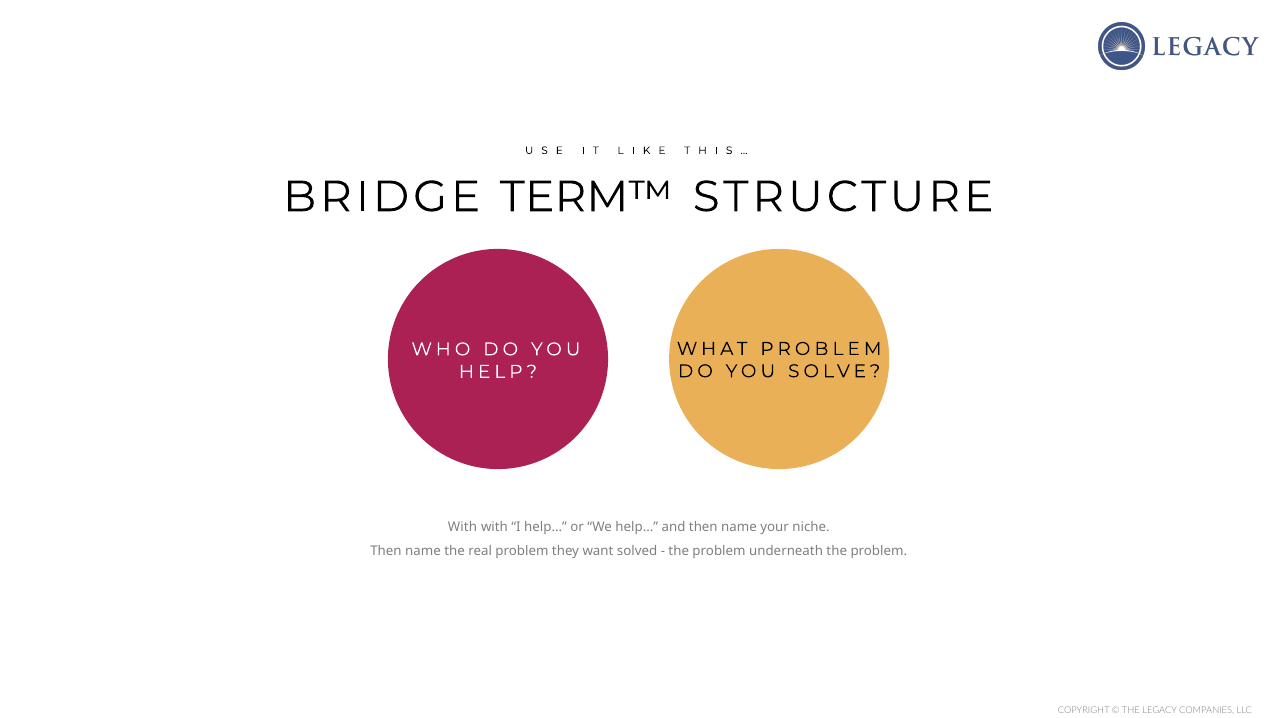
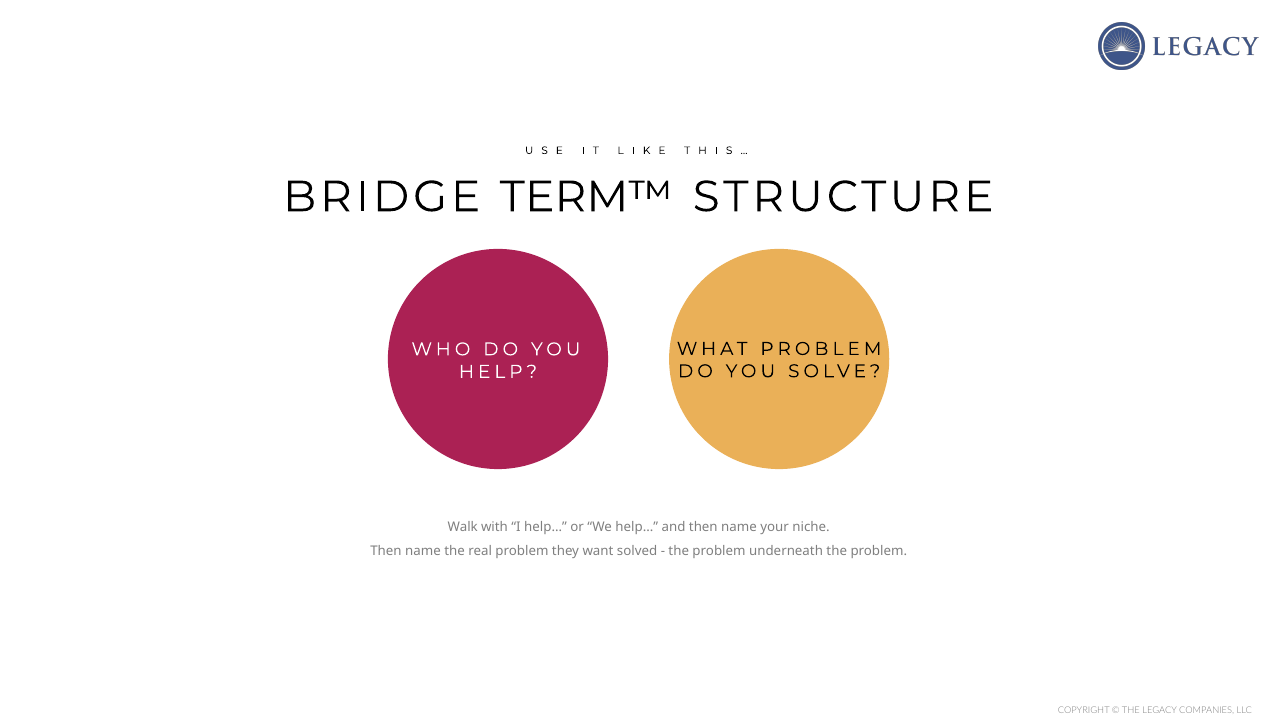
With: With -> Walk (463, 527)
